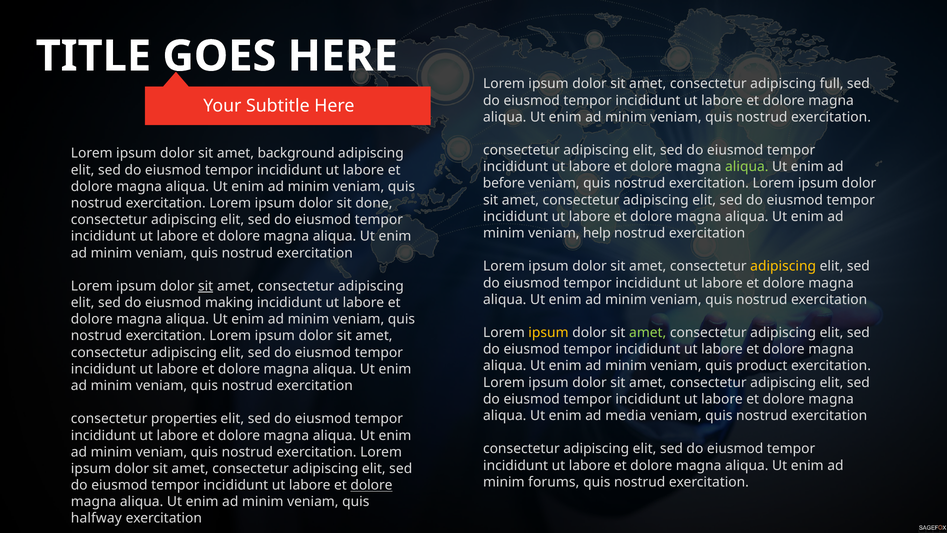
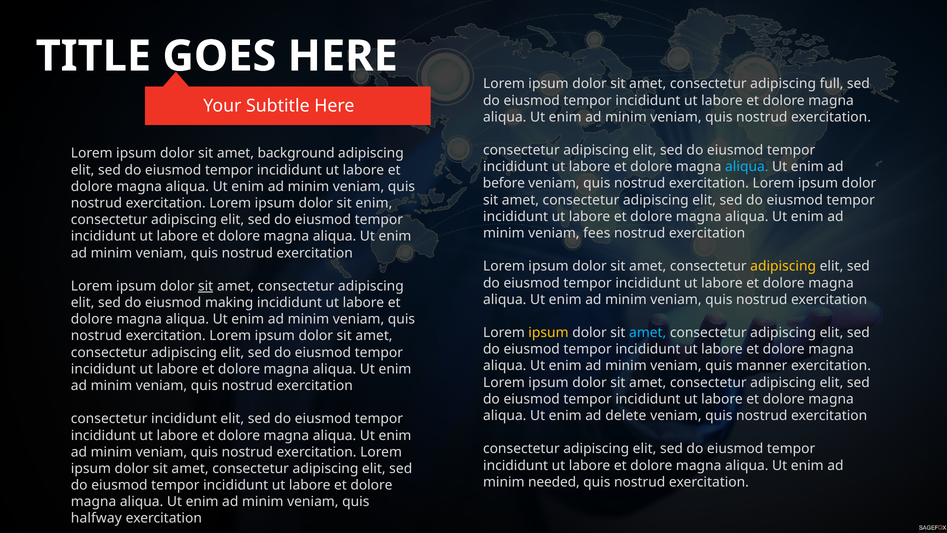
aliqua colour: light green -> light blue (747, 167)
sit done: done -> enim (374, 203)
help: help -> fees (597, 233)
amet colour: light green -> light blue (648, 333)
product: product -> manner (762, 366)
media: media -> delete (626, 415)
consectetur properties: properties -> incididunt (184, 419)
forums: forums -> needed (554, 482)
dolore underline: present -> none (371, 485)
